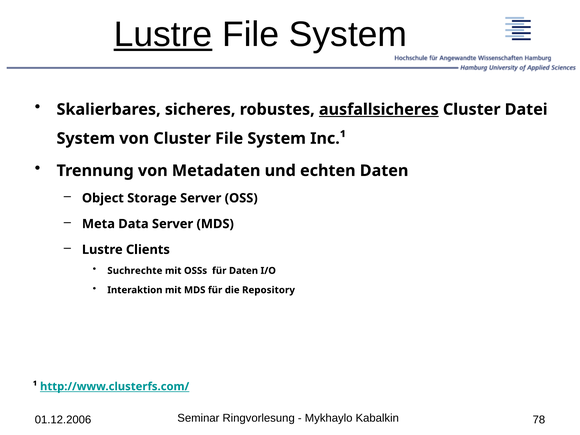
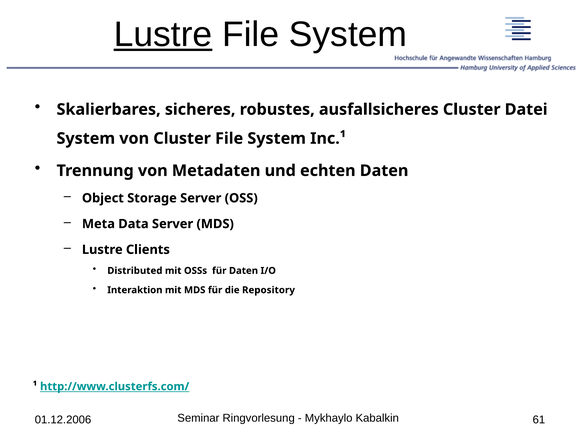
ausfallsicheres underline: present -> none (379, 109)
Suchrechte: Suchrechte -> Distributed (135, 271)
78: 78 -> 61 (539, 420)
